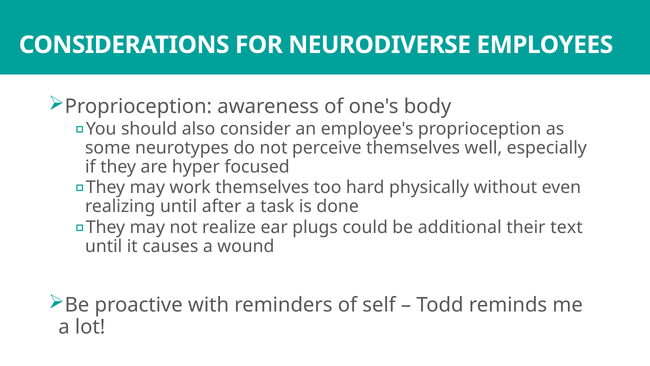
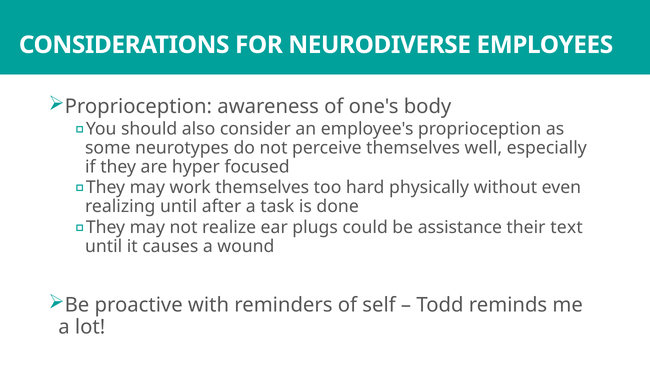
additional: additional -> assistance (460, 227)
